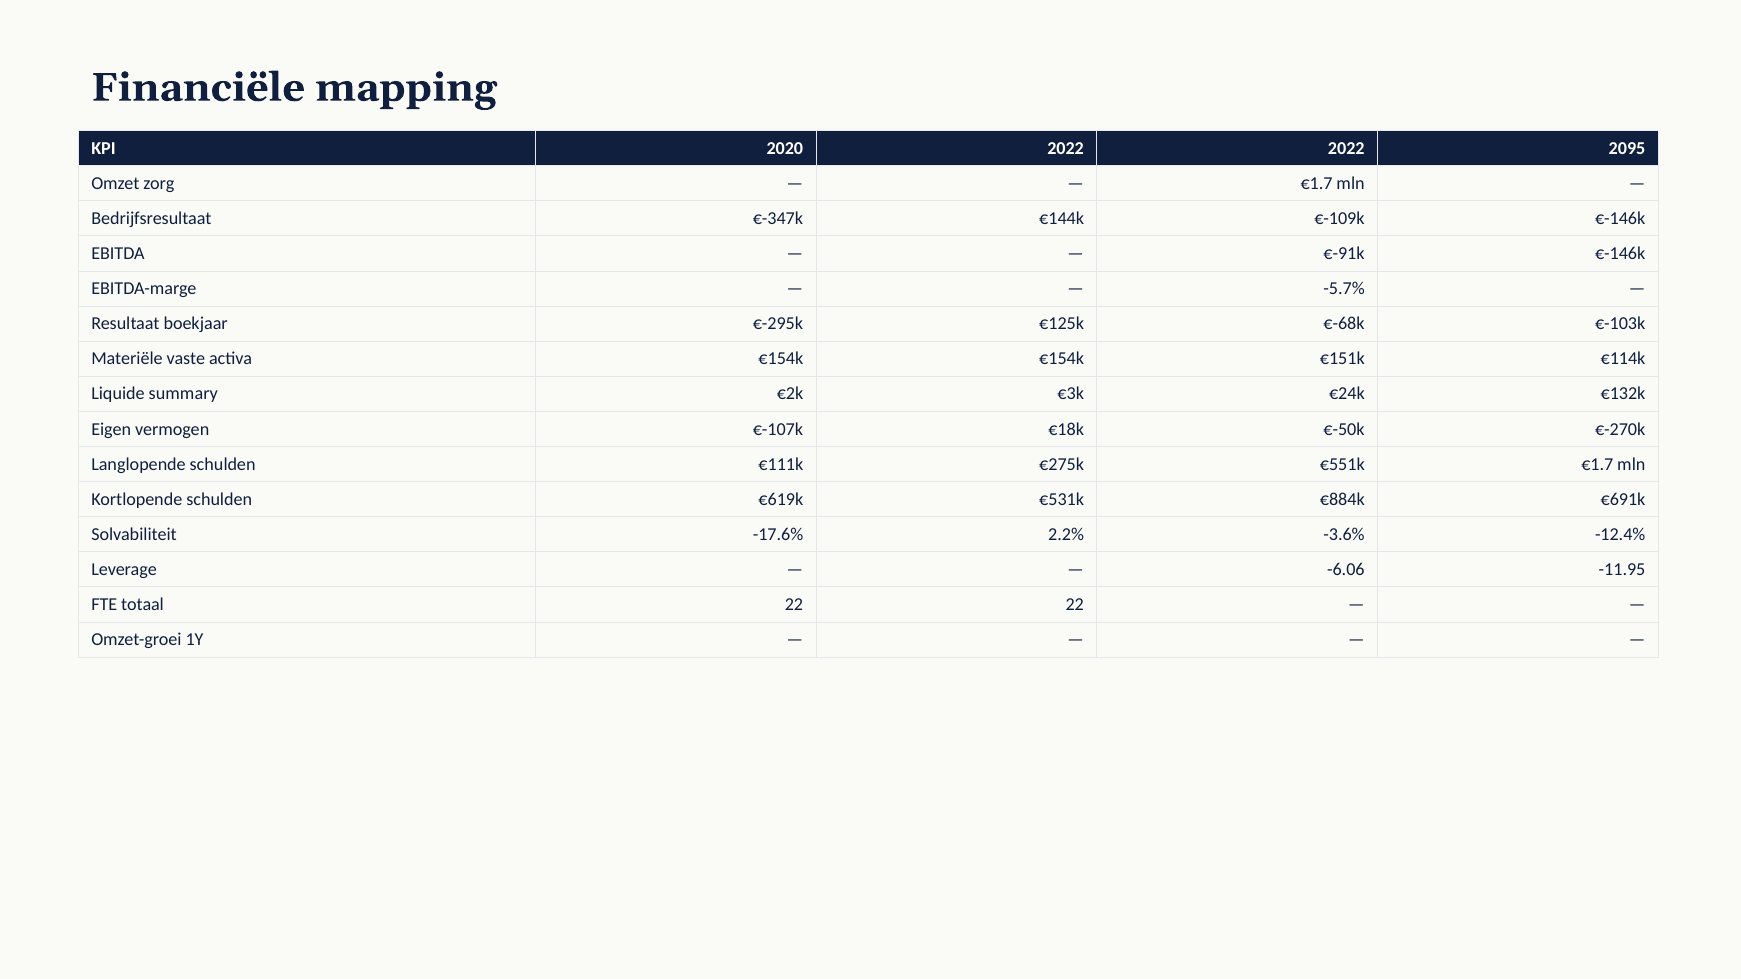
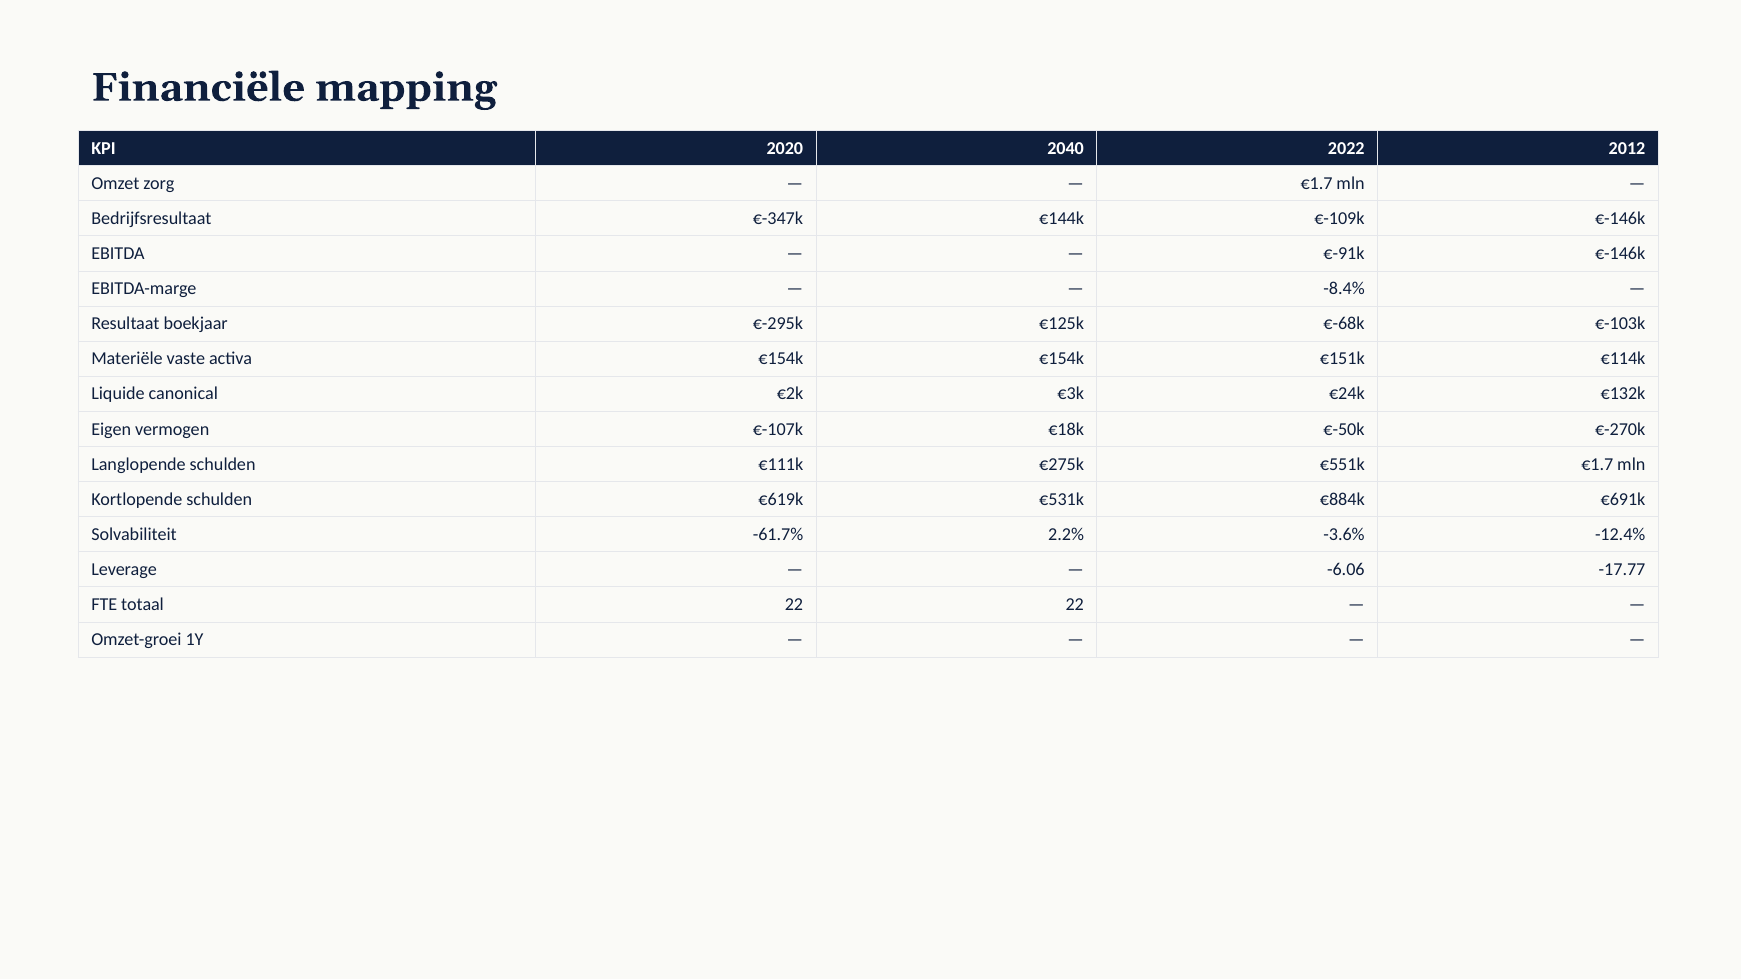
2020 2022: 2022 -> 2040 (1066, 148)
2095: 2095 -> 2012 (1627, 148)
-5.7%: -5.7% -> -8.4% (1344, 289)
summary: summary -> canonical (183, 394)
-17.6%: -17.6% -> -61.7% (778, 535)
-11.95: -11.95 -> -17.77 (1622, 570)
